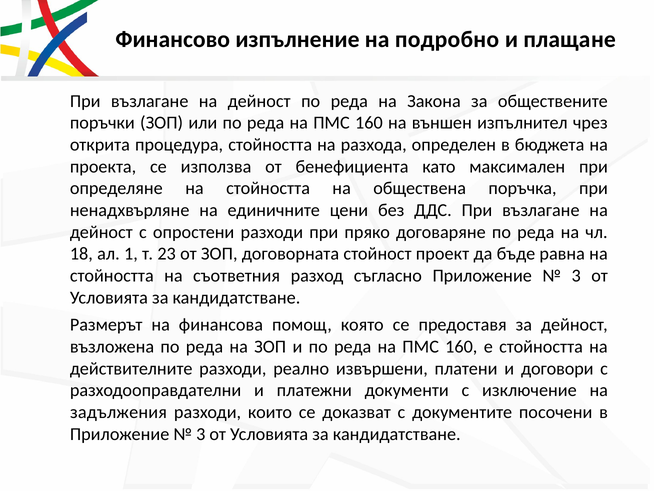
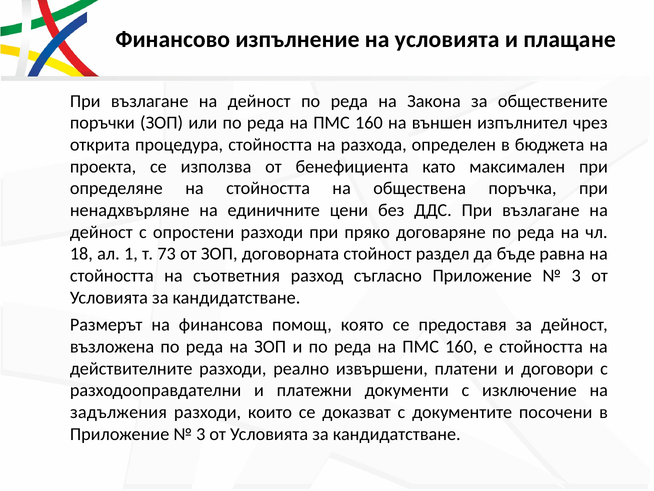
на подробно: подробно -> условията (447, 39)
23: 23 -> 73 (167, 254)
проект: проект -> раздел (443, 254)
